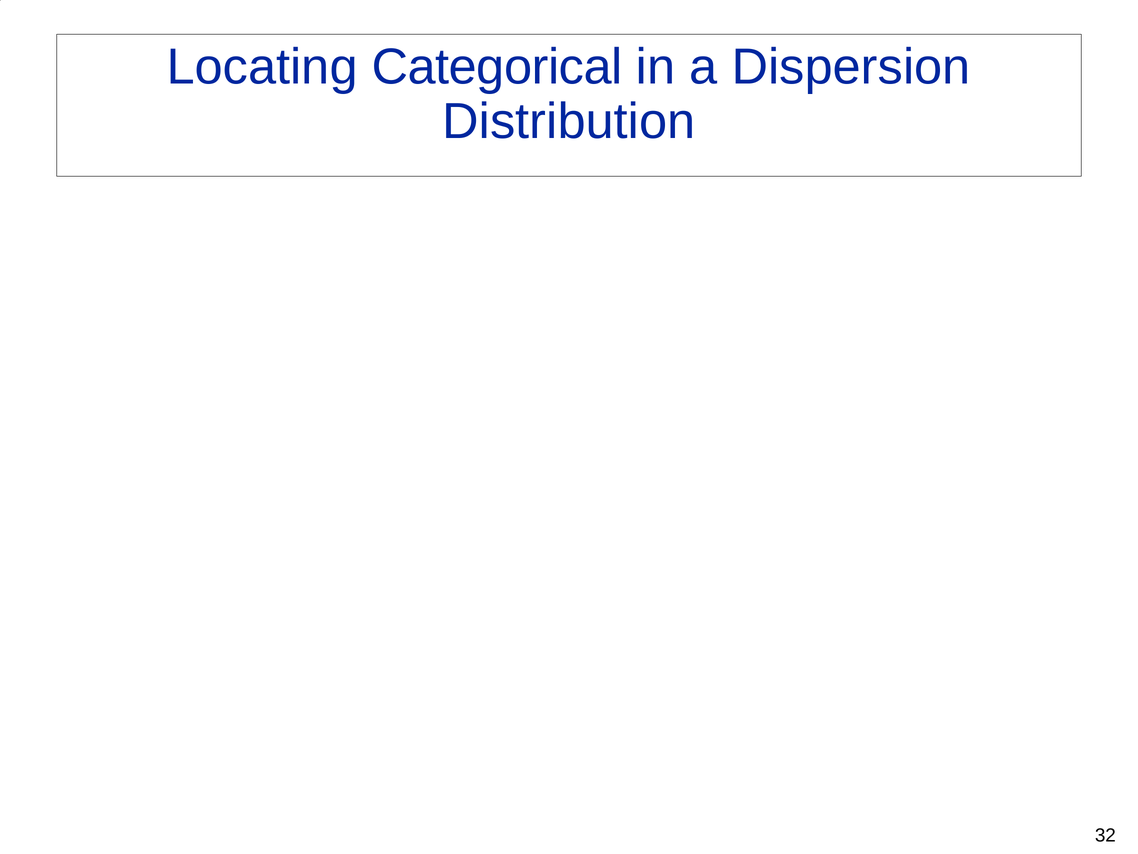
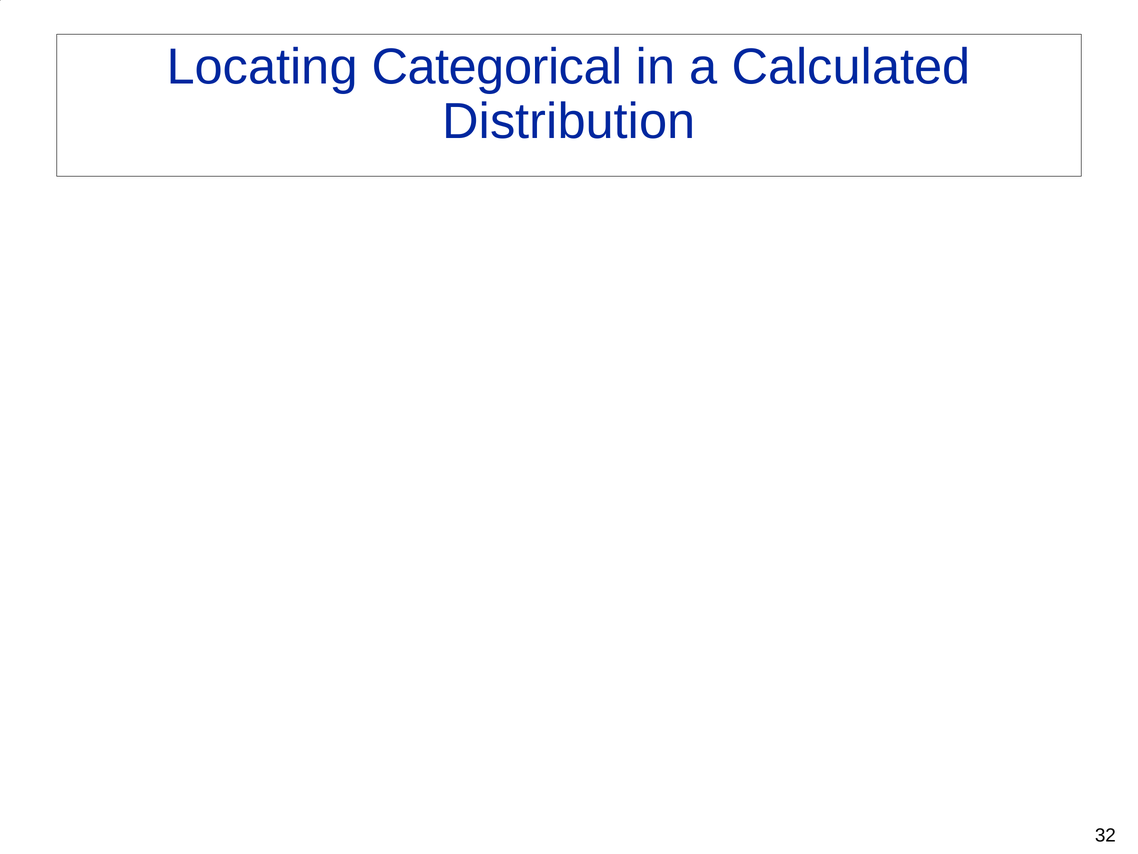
Dispersion: Dispersion -> Calculated (851, 67)
